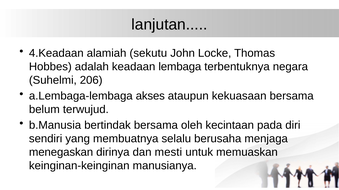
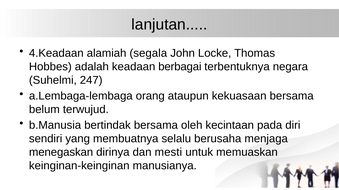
sekutu: sekutu -> segala (148, 53)
lembaga: lembaga -> berbagai (180, 67)
206: 206 -> 247 (91, 80)
akses: akses -> orang (150, 96)
